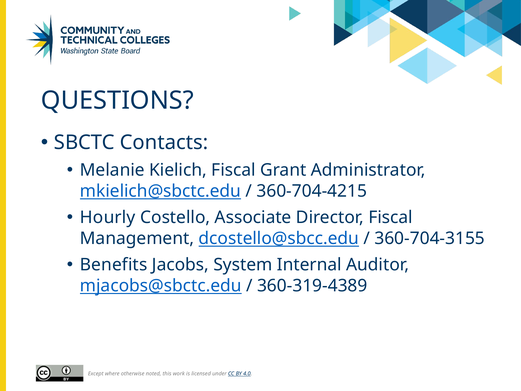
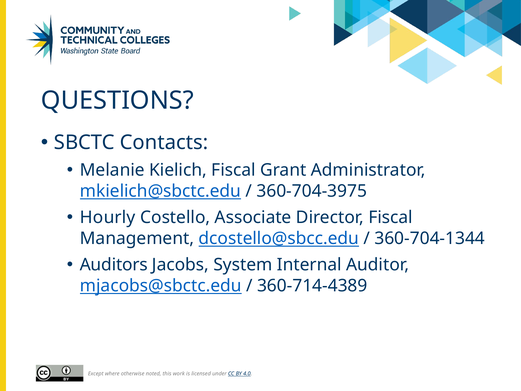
360-704-4215: 360-704-4215 -> 360-704-3975 (312, 191)
360-704-3155: 360-704-3155 -> 360-704-1344 (430, 238)
Benefits: Benefits -> Auditors (114, 265)
360-319-4389: 360-319-4389 -> 360-714-4389 (312, 285)
